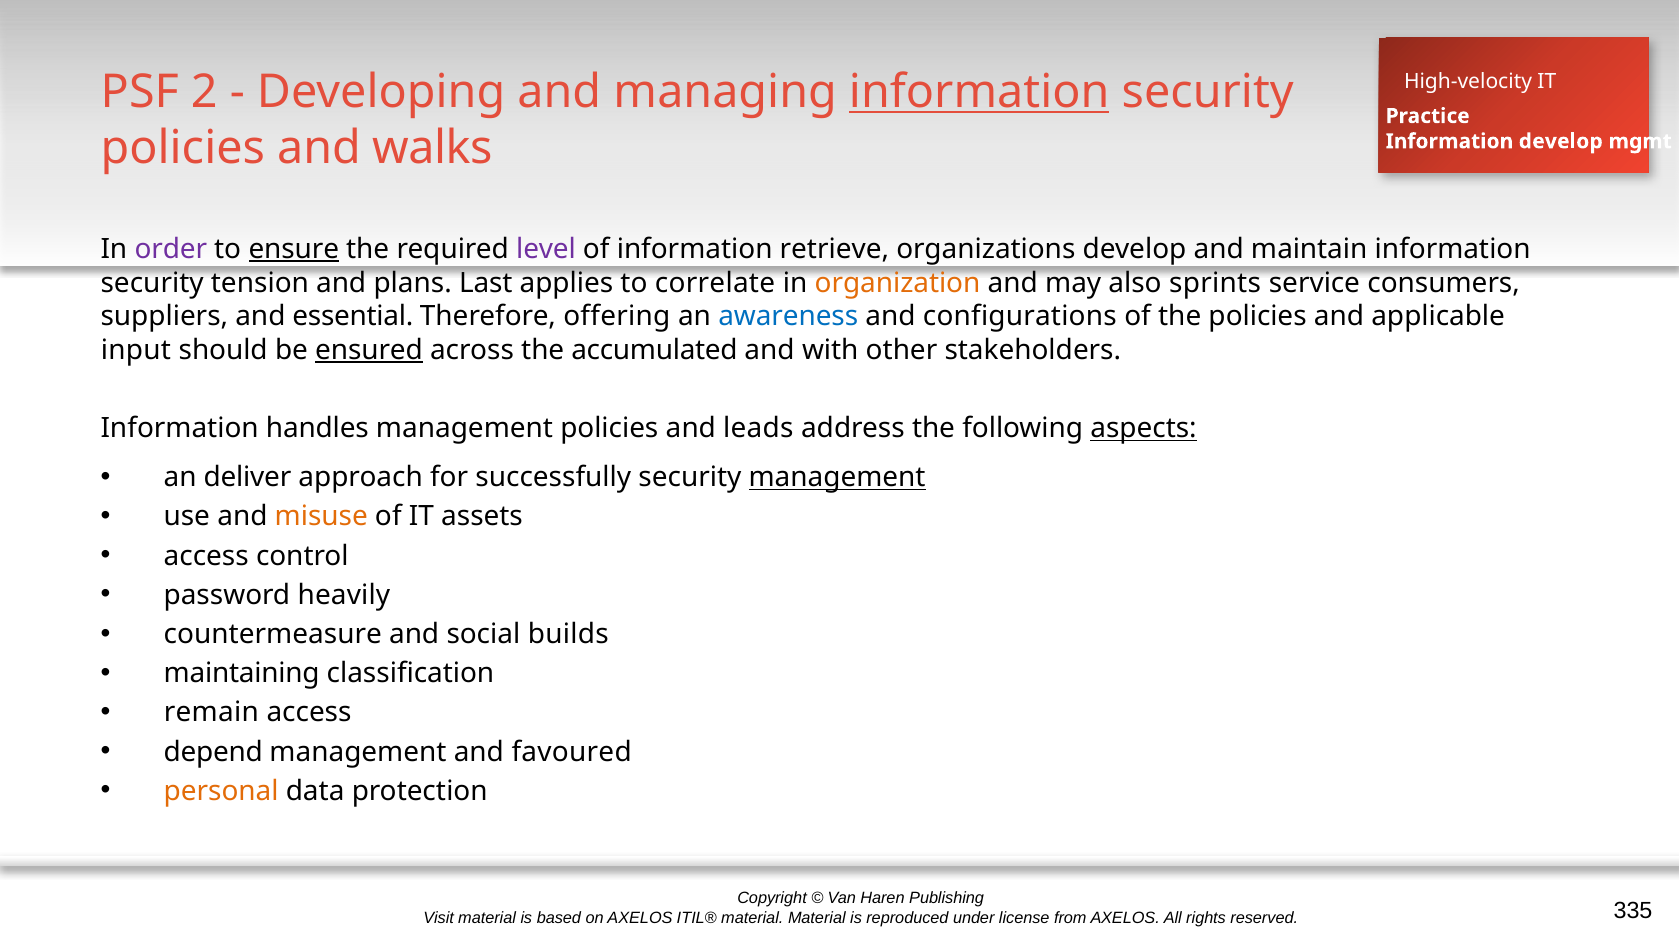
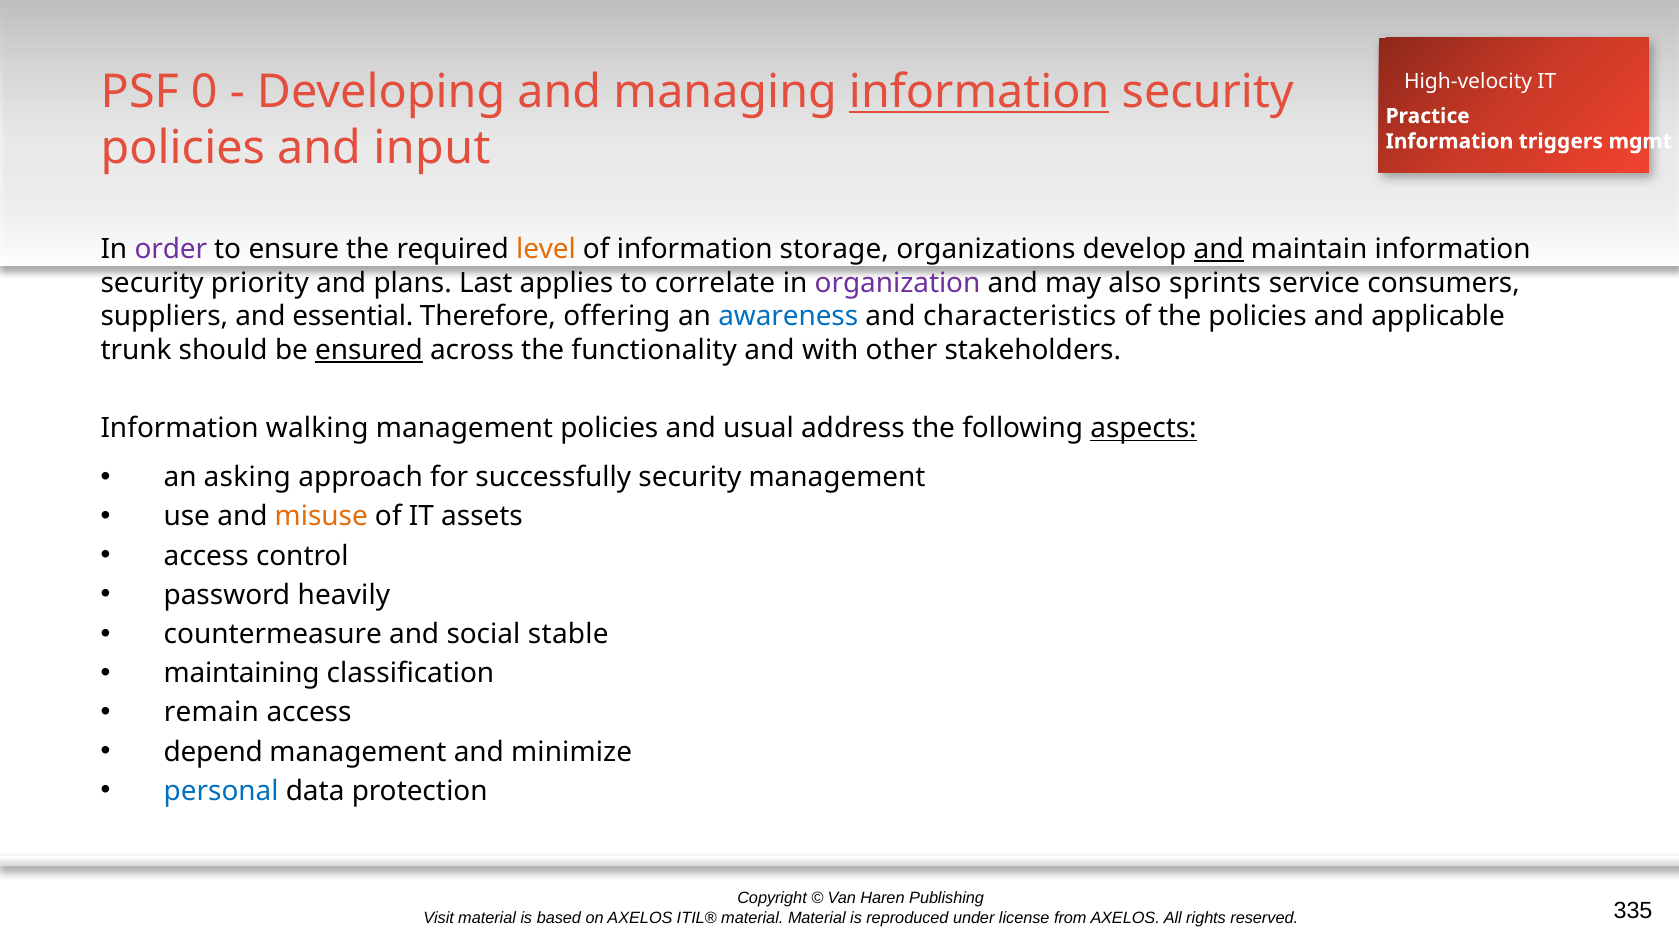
2: 2 -> 0 (204, 92)
walks: walks -> input (432, 148)
Information develop: develop -> triggers (1561, 141)
ensure underline: present -> none (294, 249)
level colour: purple -> orange (546, 249)
retrieve: retrieve -> storage (834, 249)
and underline: none -> present (1219, 249)
tension: tension -> priority (260, 283)
organization colour: orange -> purple (898, 283)
configurations: configurations -> characteristics (1020, 316)
input: input -> trunk (136, 350)
accumulated: accumulated -> functionality (654, 350)
handles: handles -> walking (317, 428)
leads: leads -> usual (759, 428)
deliver: deliver -> asking (247, 477)
management underline: present -> none (837, 477)
builds: builds -> stable (568, 634)
favoured: favoured -> minimize (572, 752)
personal colour: orange -> blue (221, 791)
